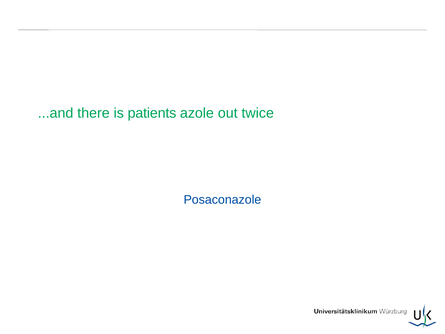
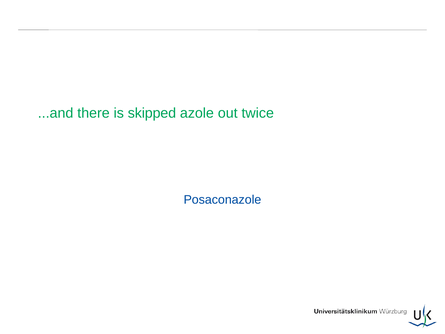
patients: patients -> skipped (152, 113)
